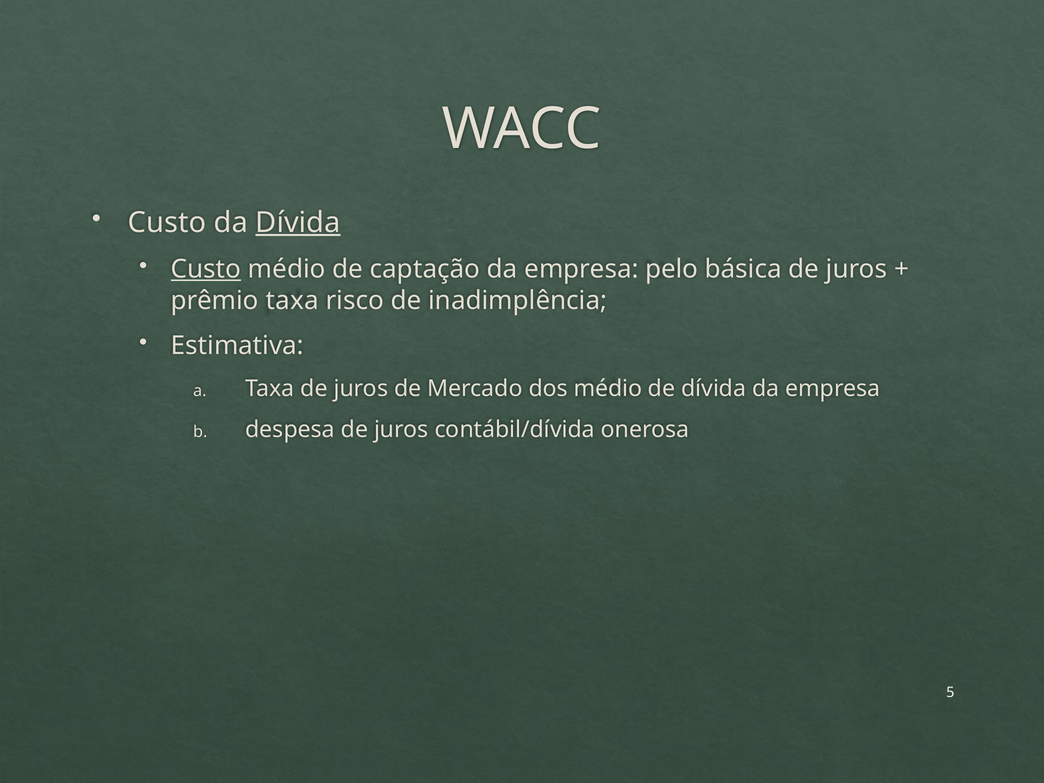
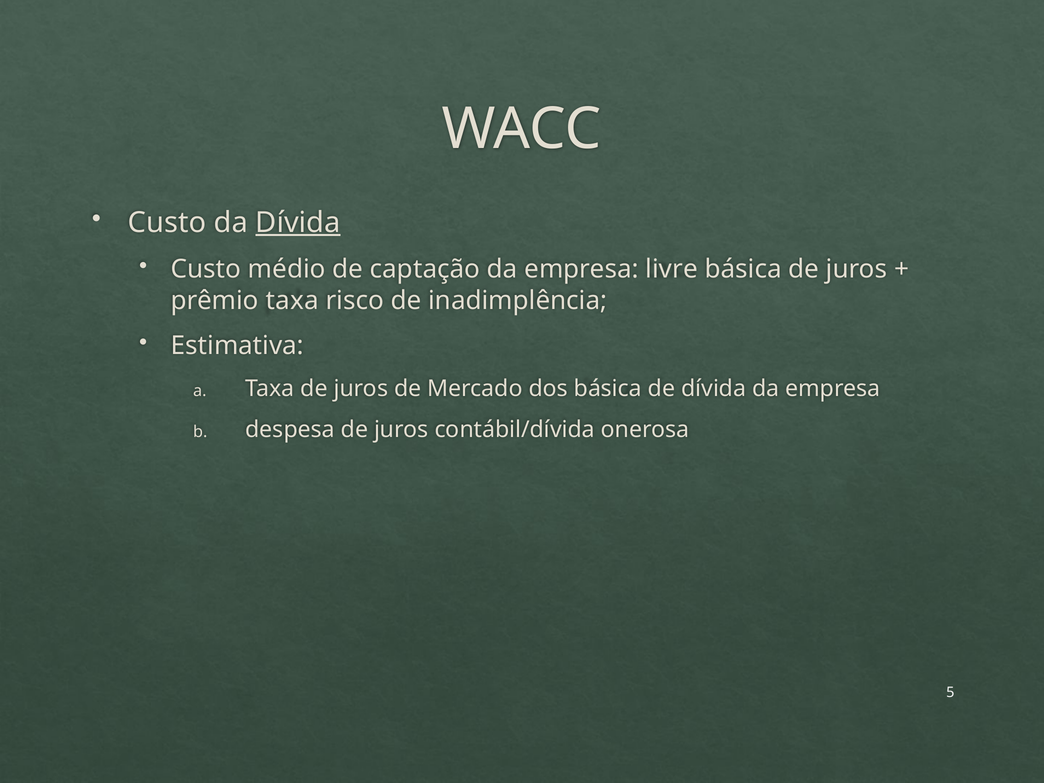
Custo underline: present -> none (206, 269)
pelo: pelo -> livre (672, 269)
dos médio: médio -> básica (608, 389)
